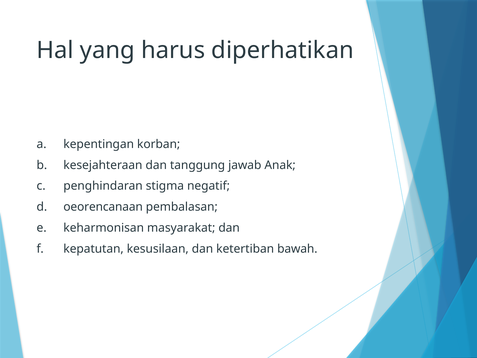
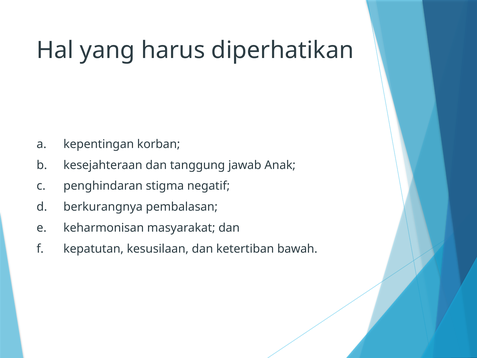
oeorencanaan: oeorencanaan -> berkurangnya (103, 207)
